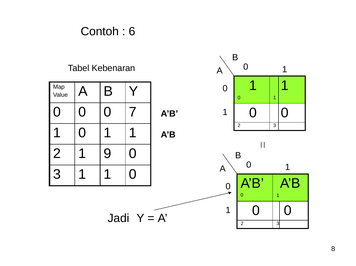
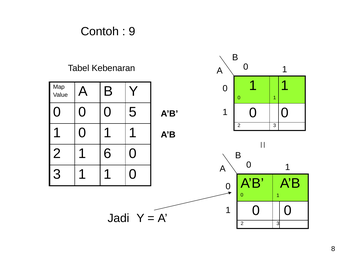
6: 6 -> 9 (132, 32)
7: 7 -> 5 (133, 112)
9: 9 -> 6 (108, 154)
